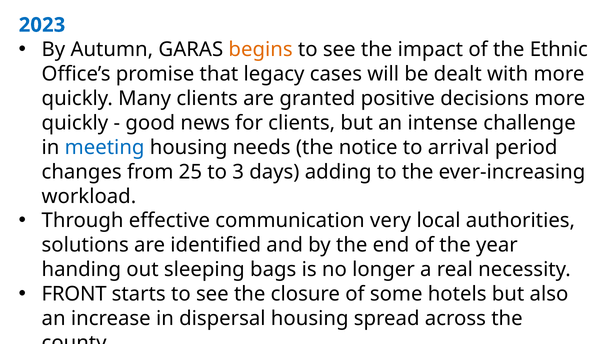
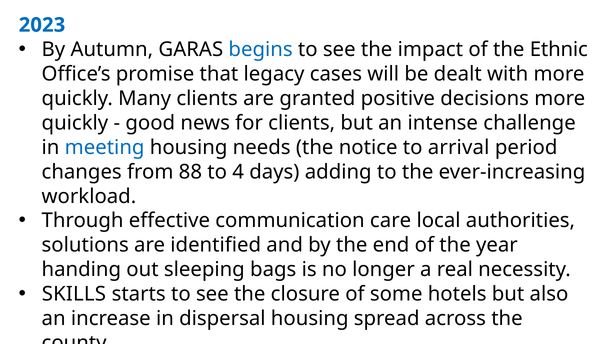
begins colour: orange -> blue (261, 49)
25: 25 -> 88 (190, 172)
3: 3 -> 4 (238, 172)
very: very -> care (391, 221)
FRONT: FRONT -> SKILLS (74, 294)
